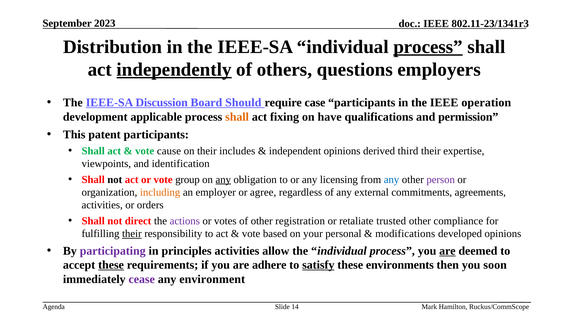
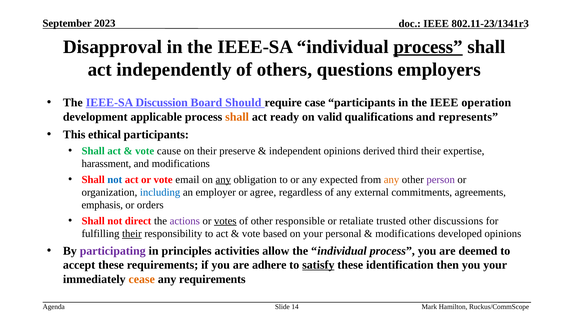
Distribution: Distribution -> Disapproval (113, 47)
independently underline: present -> none (174, 70)
fixing: fixing -> ready (285, 117)
have: have -> valid (330, 117)
permission: permission -> represents (468, 117)
patent: patent -> ethical (105, 135)
includes: includes -> preserve (237, 151)
viewpoints: viewpoints -> harassment (106, 164)
and identification: identification -> modifications (181, 164)
not colour: black -> blue (115, 180)
group: group -> email (187, 180)
licensing: licensing -> expected (339, 180)
any colour: blue -> orange (392, 180)
including colour: orange -> blue (160, 192)
activities: activities -> emphasis (102, 205)
votes underline: none -> present (225, 221)
registration: registration -> responsible (300, 221)
compliance: compliance -> discussions (458, 221)
are underline: present -> none (447, 251)
these underline: present -> none (111, 265)
environments: environments -> identification (400, 265)
you soon: soon -> your (495, 265)
cease colour: purple -> orange (142, 279)
any environment: environment -> requirements (212, 279)
